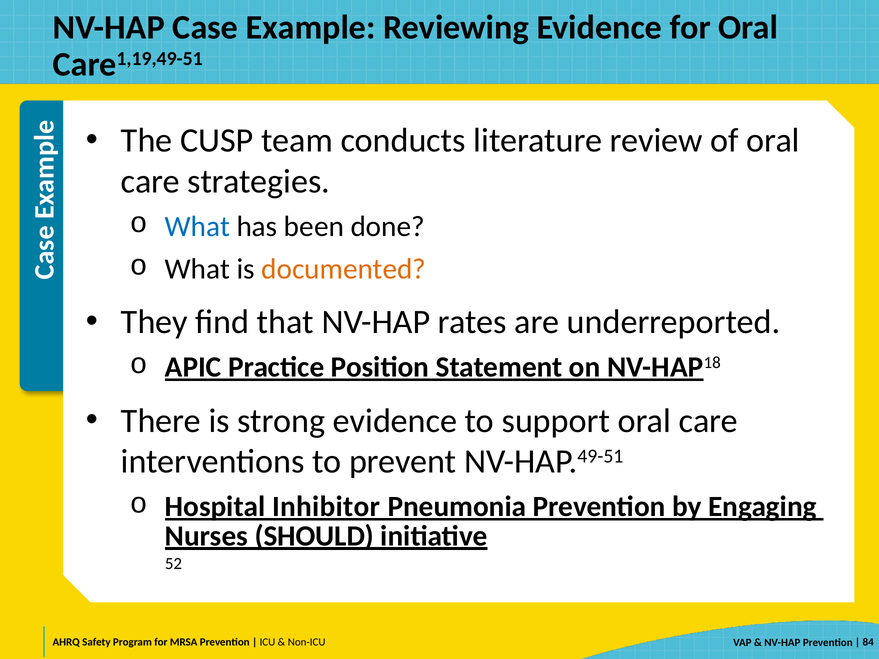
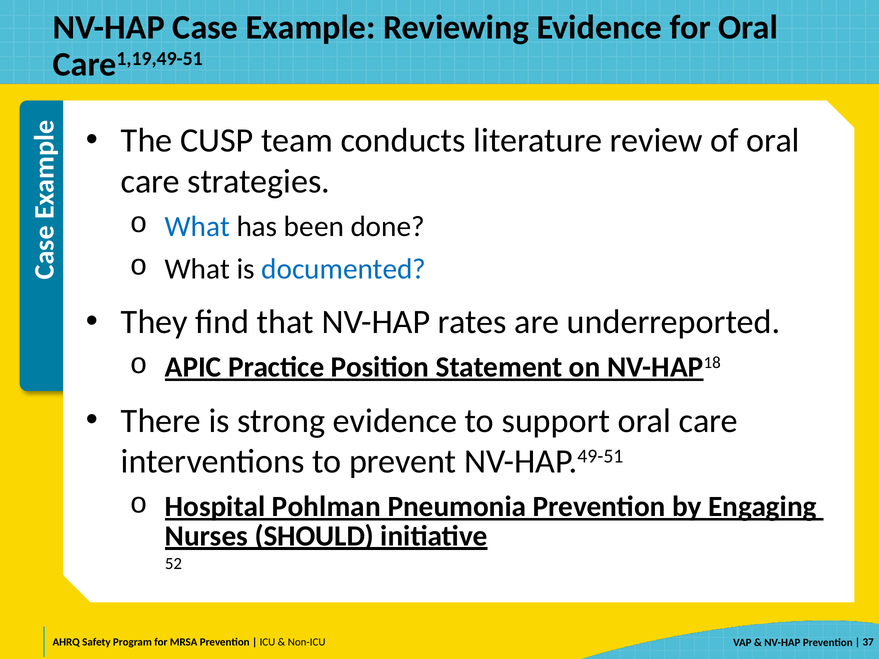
documented colour: orange -> blue (344, 269)
Inhibitor: Inhibitor -> Pohlman (326, 507)
84: 84 -> 37 (868, 642)
